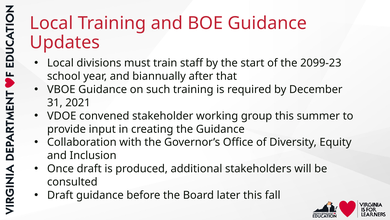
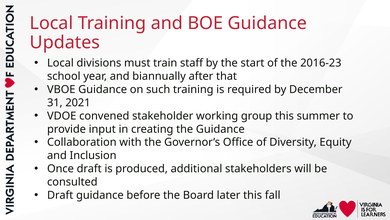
2099-23: 2099-23 -> 2016-23 (321, 63)
